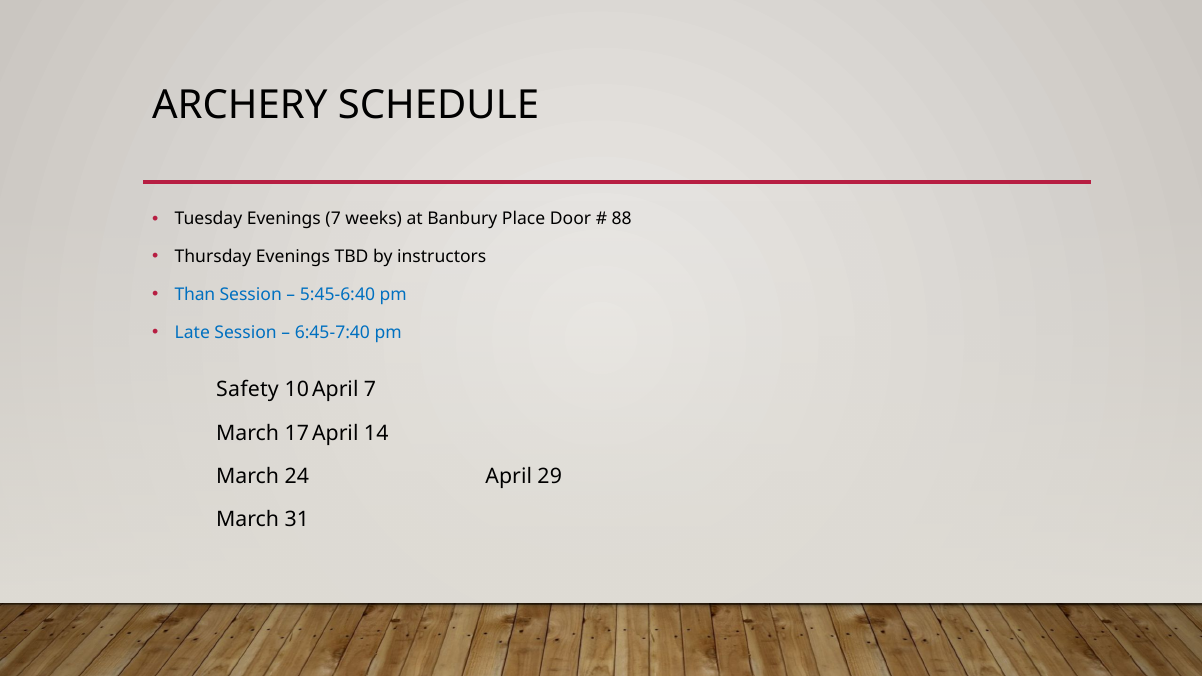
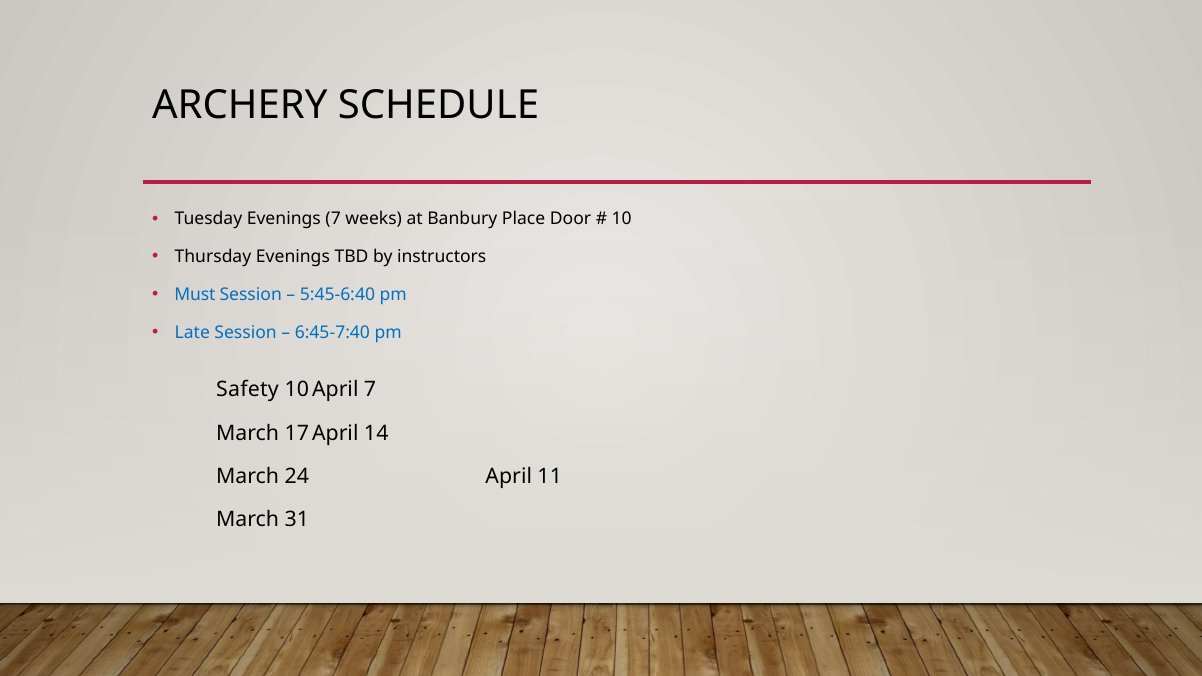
88: 88 -> 10 (622, 219)
Than: Than -> Must (195, 295)
29: 29 -> 11 (550, 476)
